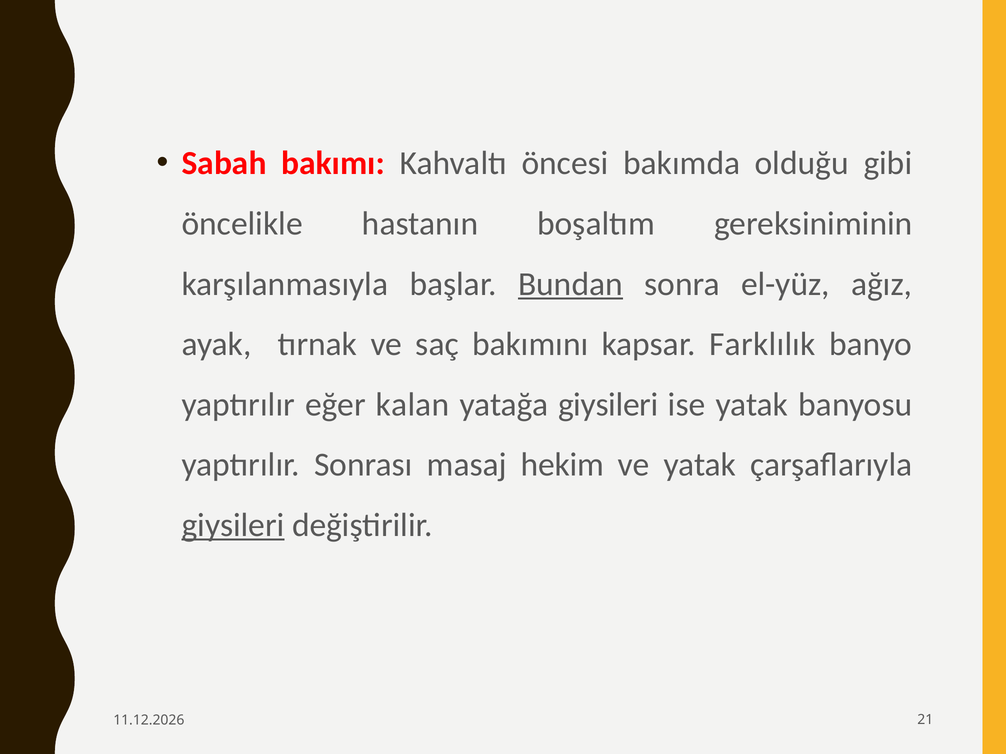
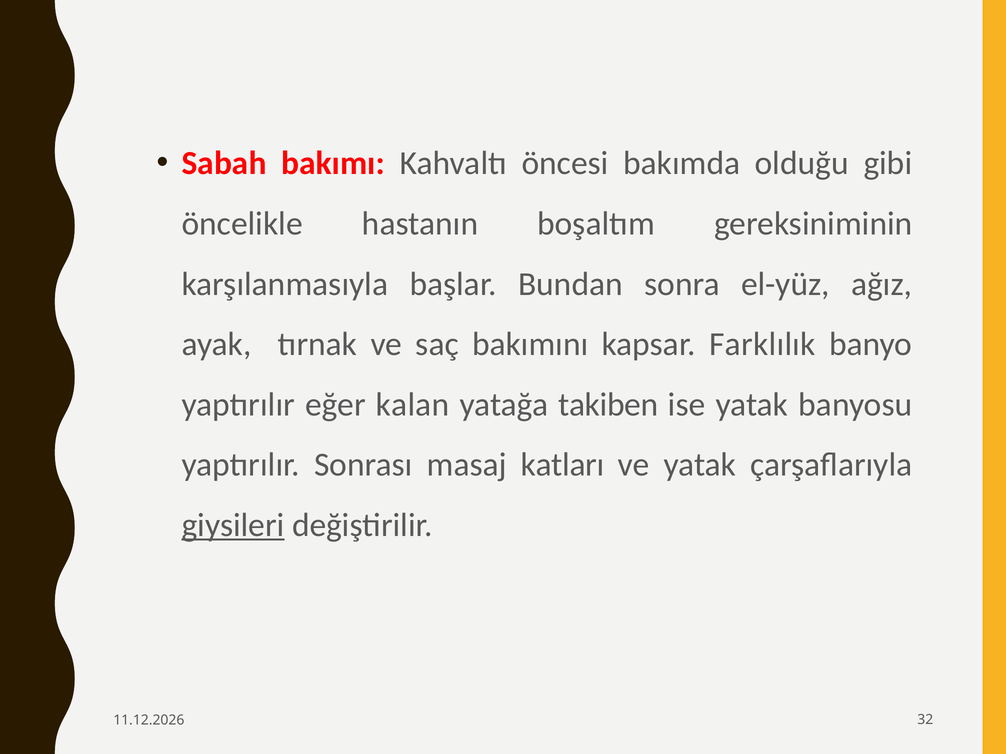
Bundan underline: present -> none (570, 284)
yatağa giysileri: giysileri -> takiben (608, 405)
hekim: hekim -> katları (563, 465)
21: 21 -> 32 (925, 720)
